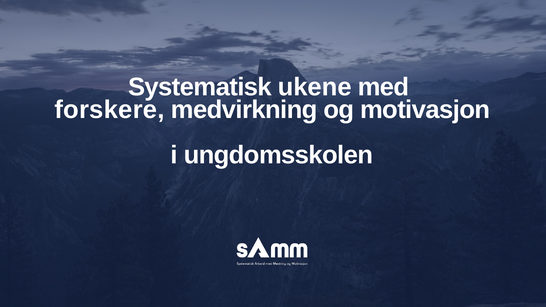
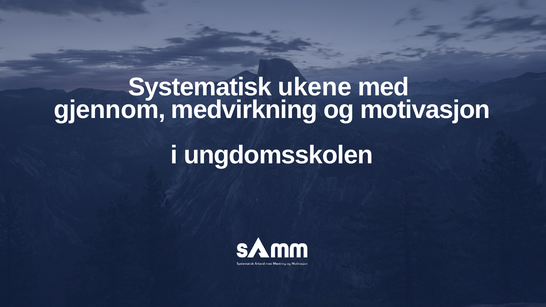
forskere: forskere -> gjennom (110, 110)
